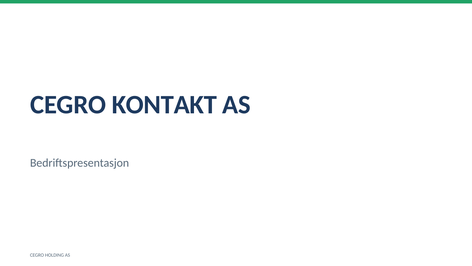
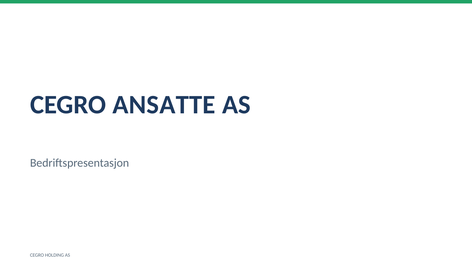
KONTAKT: KONTAKT -> ANSATTE (164, 105)
